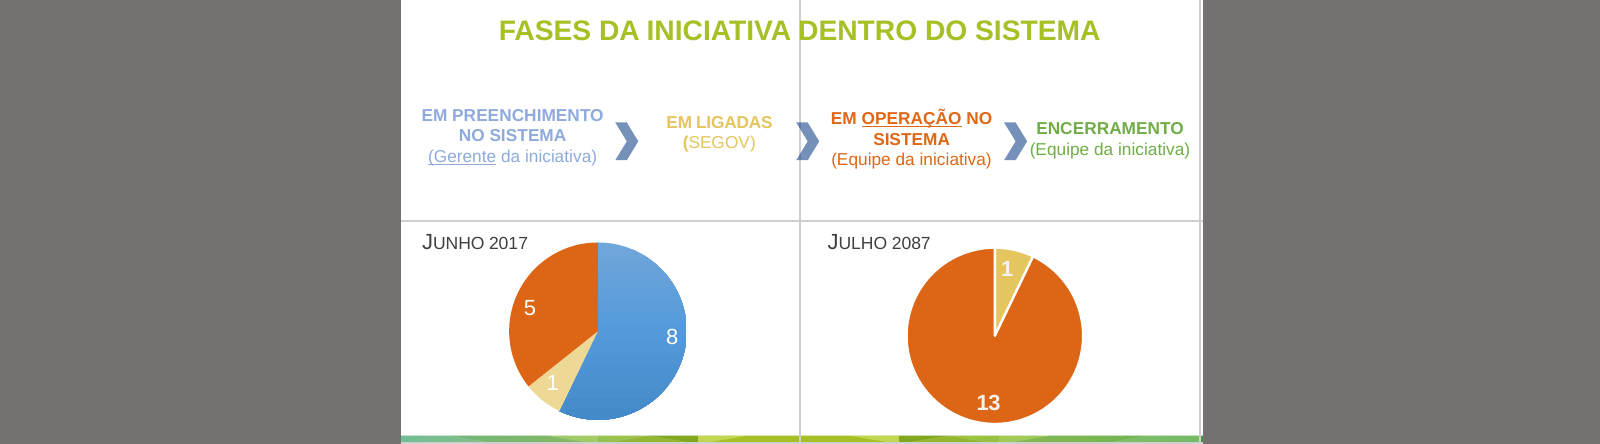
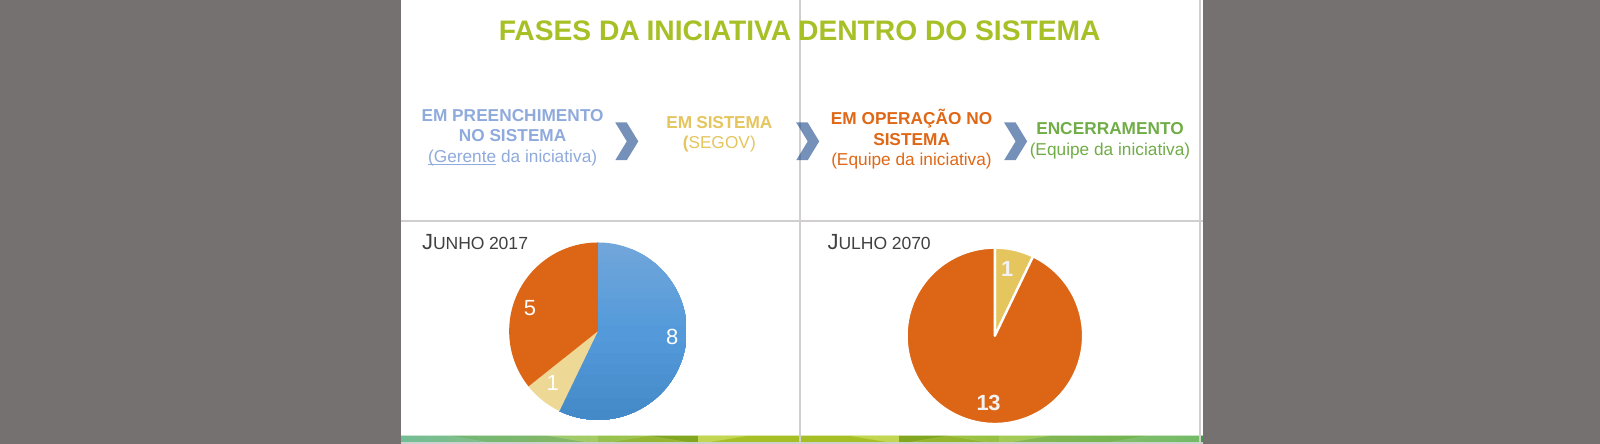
OPERAÇÃO underline: present -> none (912, 119)
EM LIGADAS: LIGADAS -> SISTEMA (734, 123)
2087: 2087 -> 2070 (911, 244)
